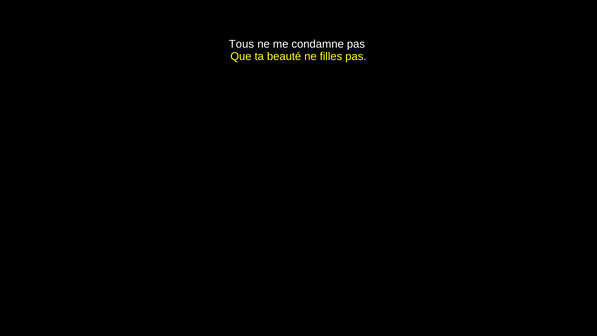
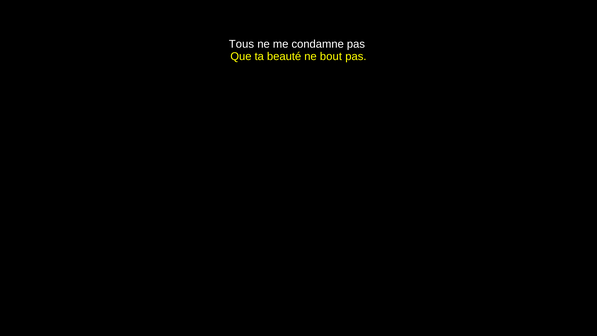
filles: filles -> bout (331, 56)
